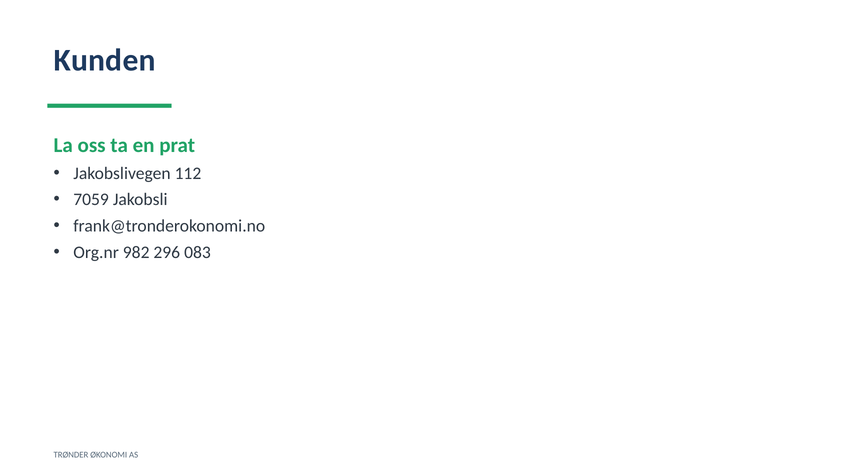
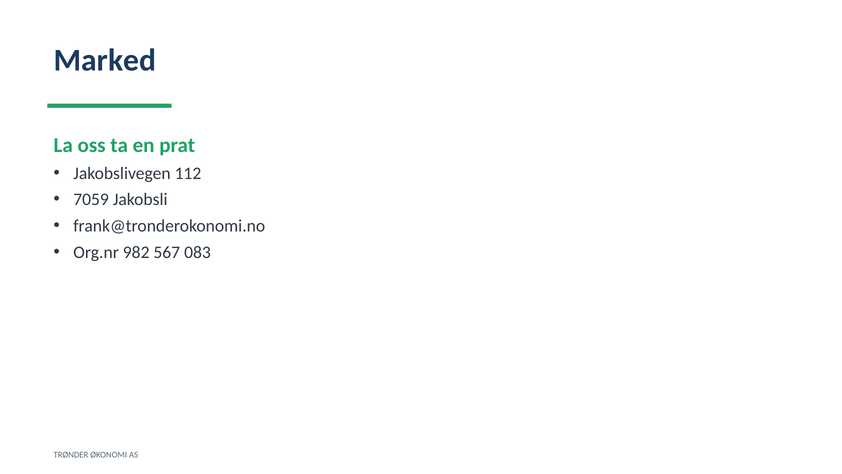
Kunden: Kunden -> Marked (105, 60)
296: 296 -> 567 (167, 252)
